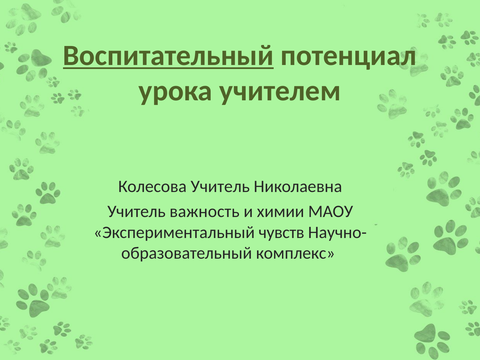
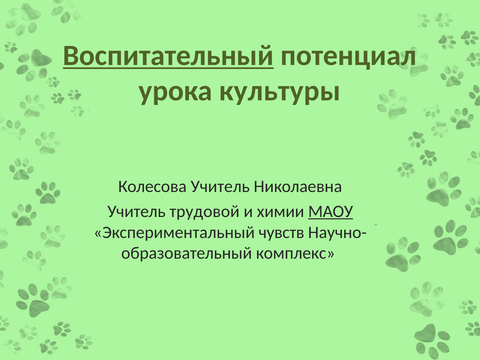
учителем: учителем -> культуры (280, 91)
важность: важность -> трудовой (205, 212)
МАОУ underline: none -> present (331, 212)
